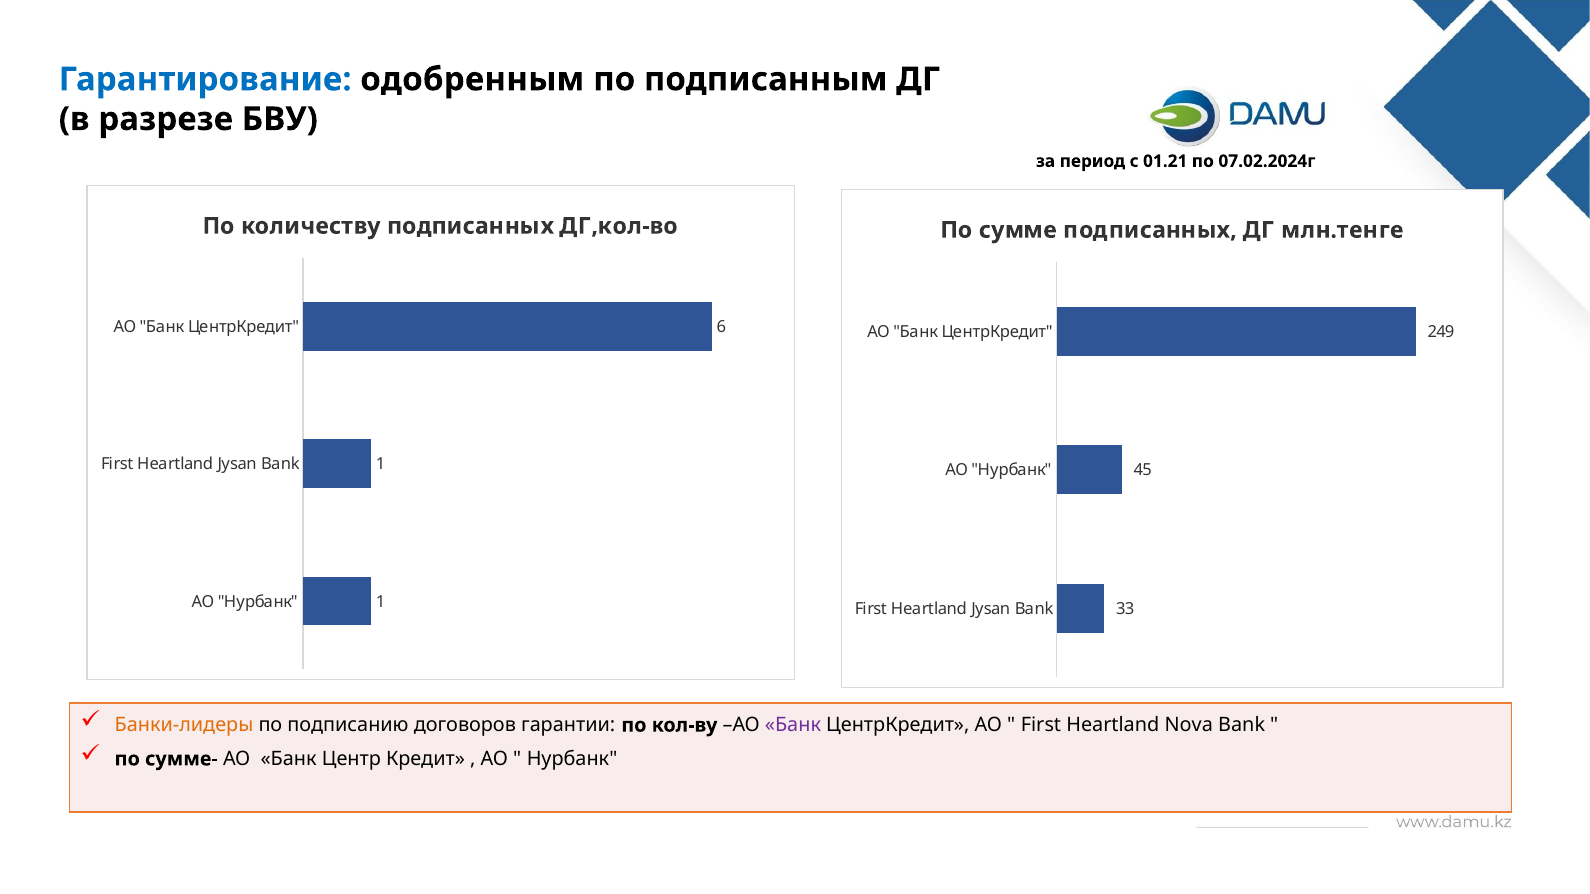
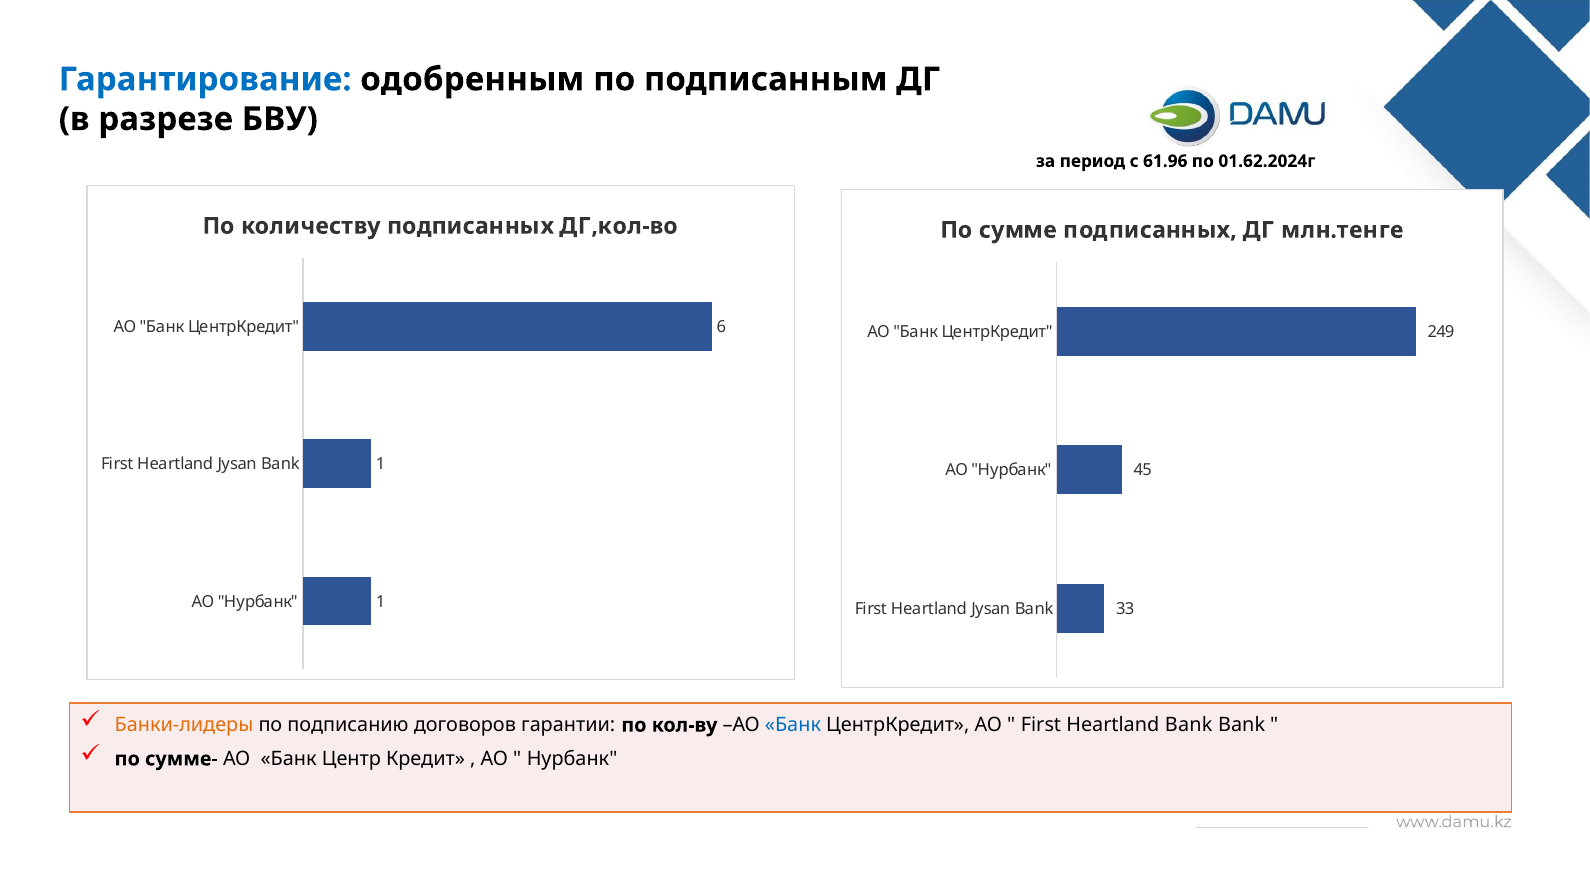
01.21: 01.21 -> 61.96 (1165, 161)
07.02.2024г: 07.02.2024г -> 01.62.2024г (1267, 161)
Банк colour: purple -> blue (793, 725)
Heartland Nova: Nova -> Bank (1189, 725)
